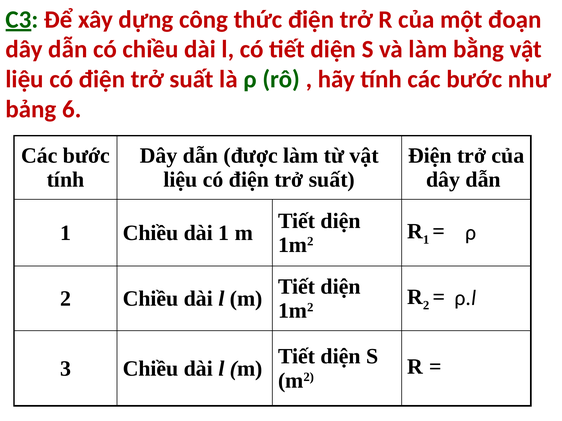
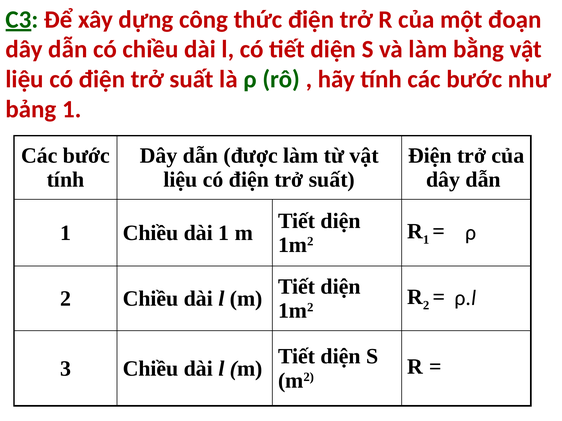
bảng 6: 6 -> 1 (72, 109)
